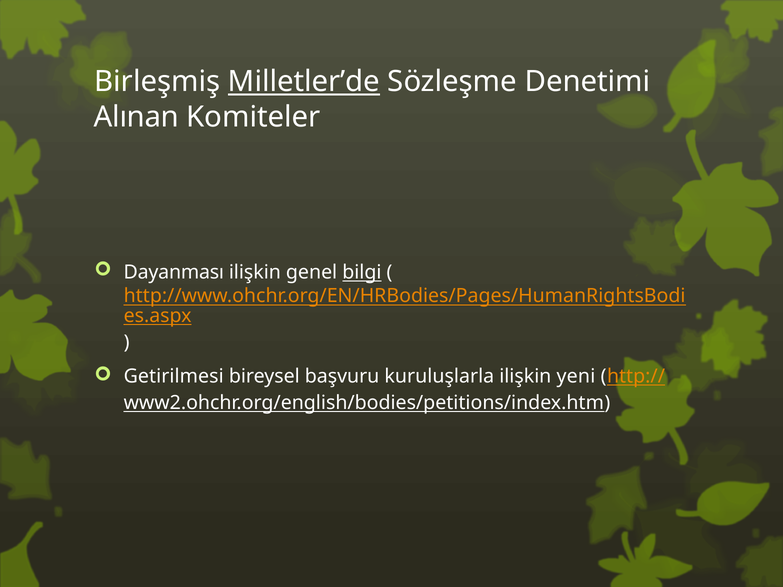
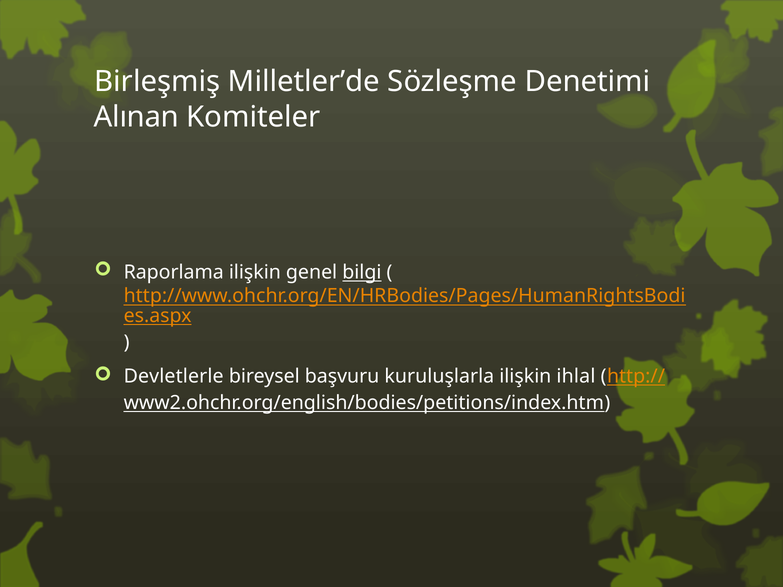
Milletler’de underline: present -> none (304, 82)
Dayanması: Dayanması -> Raporlama (174, 273)
Getirilmesi: Getirilmesi -> Devletlerle (174, 376)
yeni: yeni -> ihlal (576, 376)
